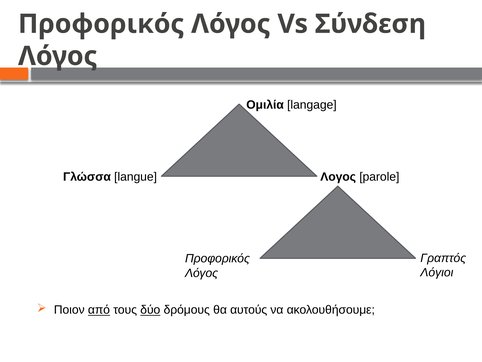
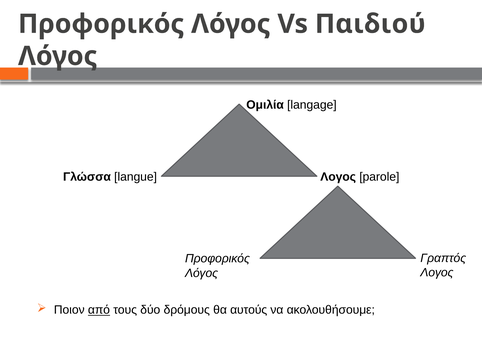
Σύνδεση: Σύνδεση -> Παιδιού (370, 24)
Λόγιοι: Λόγιοι -> Λογος (437, 272)
δύο underline: present -> none (150, 310)
